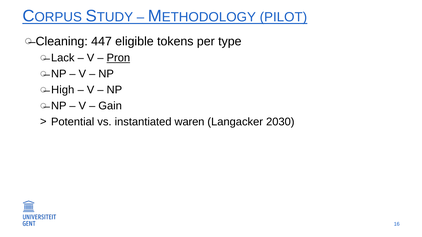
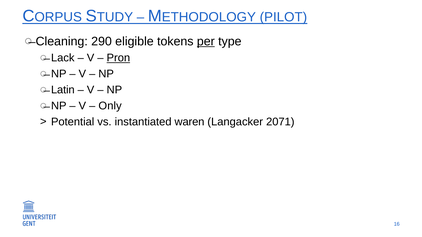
447: 447 -> 290 (102, 41)
per underline: none -> present (206, 41)
High: High -> Latin (63, 90)
Gain: Gain -> Only (110, 106)
2030: 2030 -> 2071 (280, 122)
